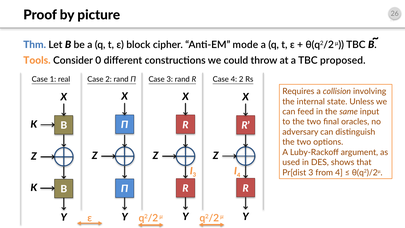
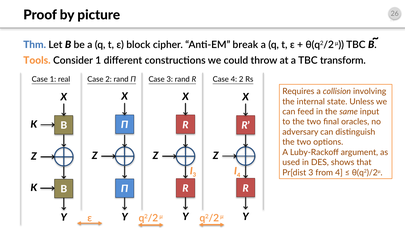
mode: mode -> break (245, 45)
Consider 0: 0 -> 1 (98, 60)
proposed: proposed -> transform (343, 60)
